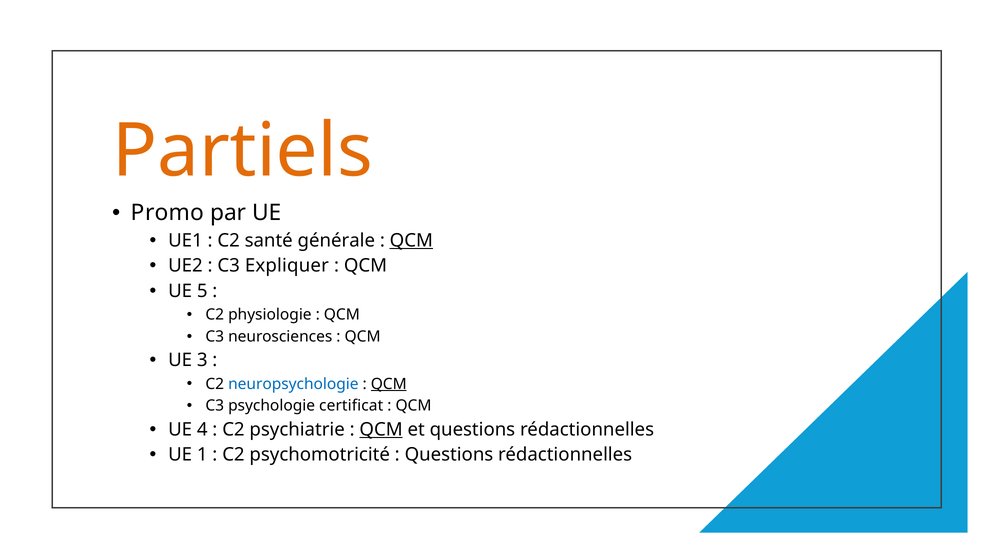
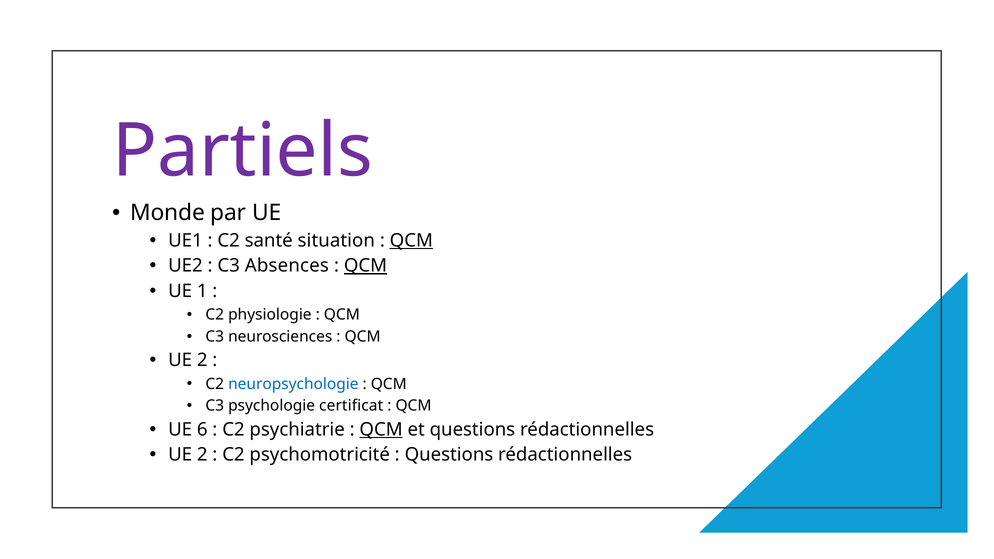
Partiels colour: orange -> purple (243, 151)
Promo: Promo -> Monde (168, 213)
générale: générale -> situation (336, 241)
Expliquer: Expliquer -> Absences (287, 266)
QCM underline: none -> present (366, 266)
5: 5 -> 1 (202, 291)
3: 3 -> 2 (202, 360)
QCM underline: present -> none (389, 384)
4: 4 -> 6 (202, 430)
1: 1 -> 2 (202, 455)
